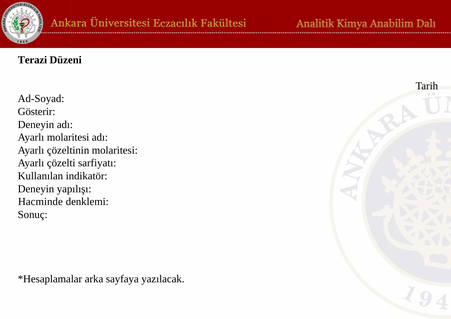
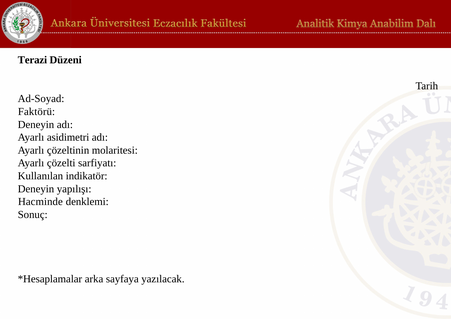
Gösterir: Gösterir -> Faktörü (37, 112)
Ayarlı molaritesi: molaritesi -> asidimetri (68, 137)
